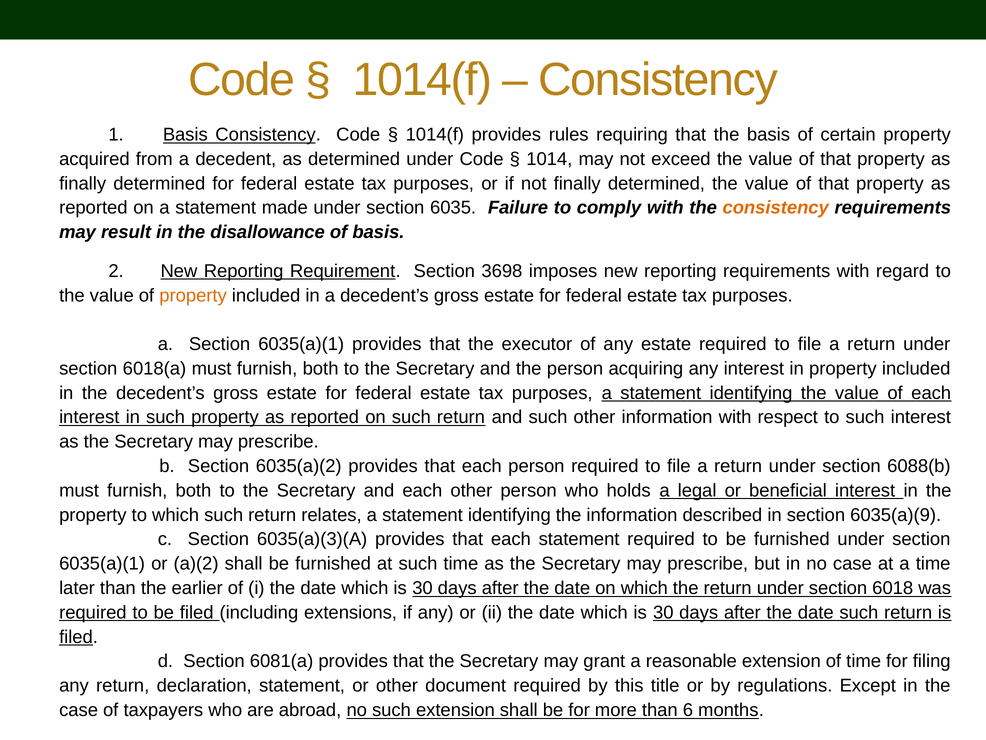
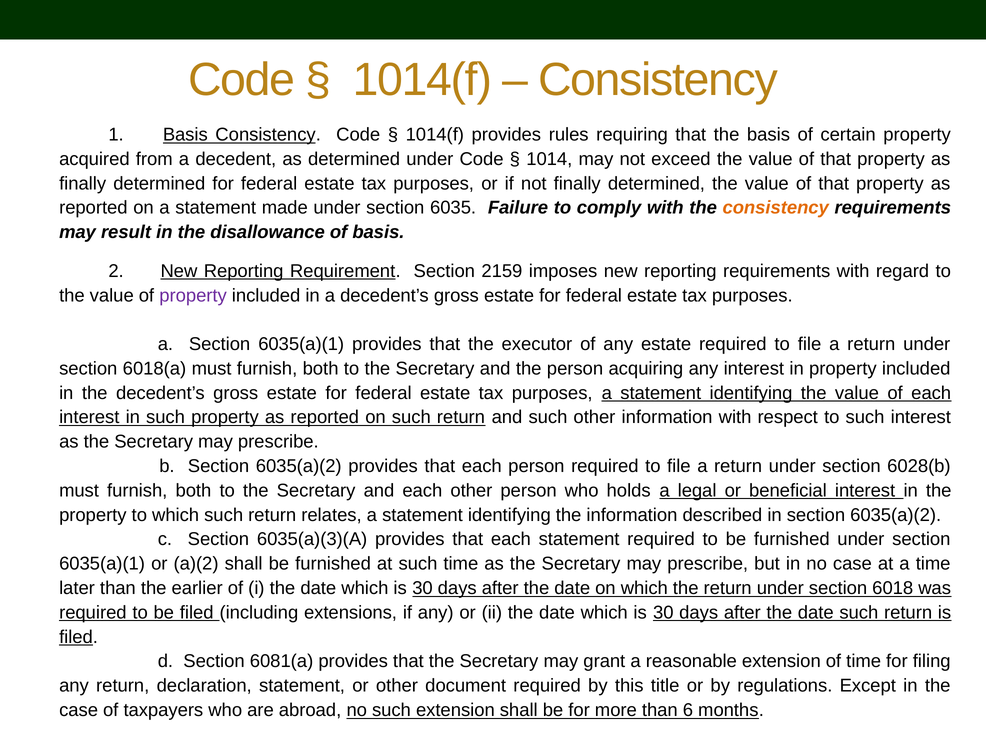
3698: 3698 -> 2159 (502, 271)
property colour: orange -> purple (193, 295)
6088(b: 6088(b -> 6028(b (919, 466)
in section 6035(a)(9: 6035(a)(9 -> 6035(a)(2 (896, 515)
